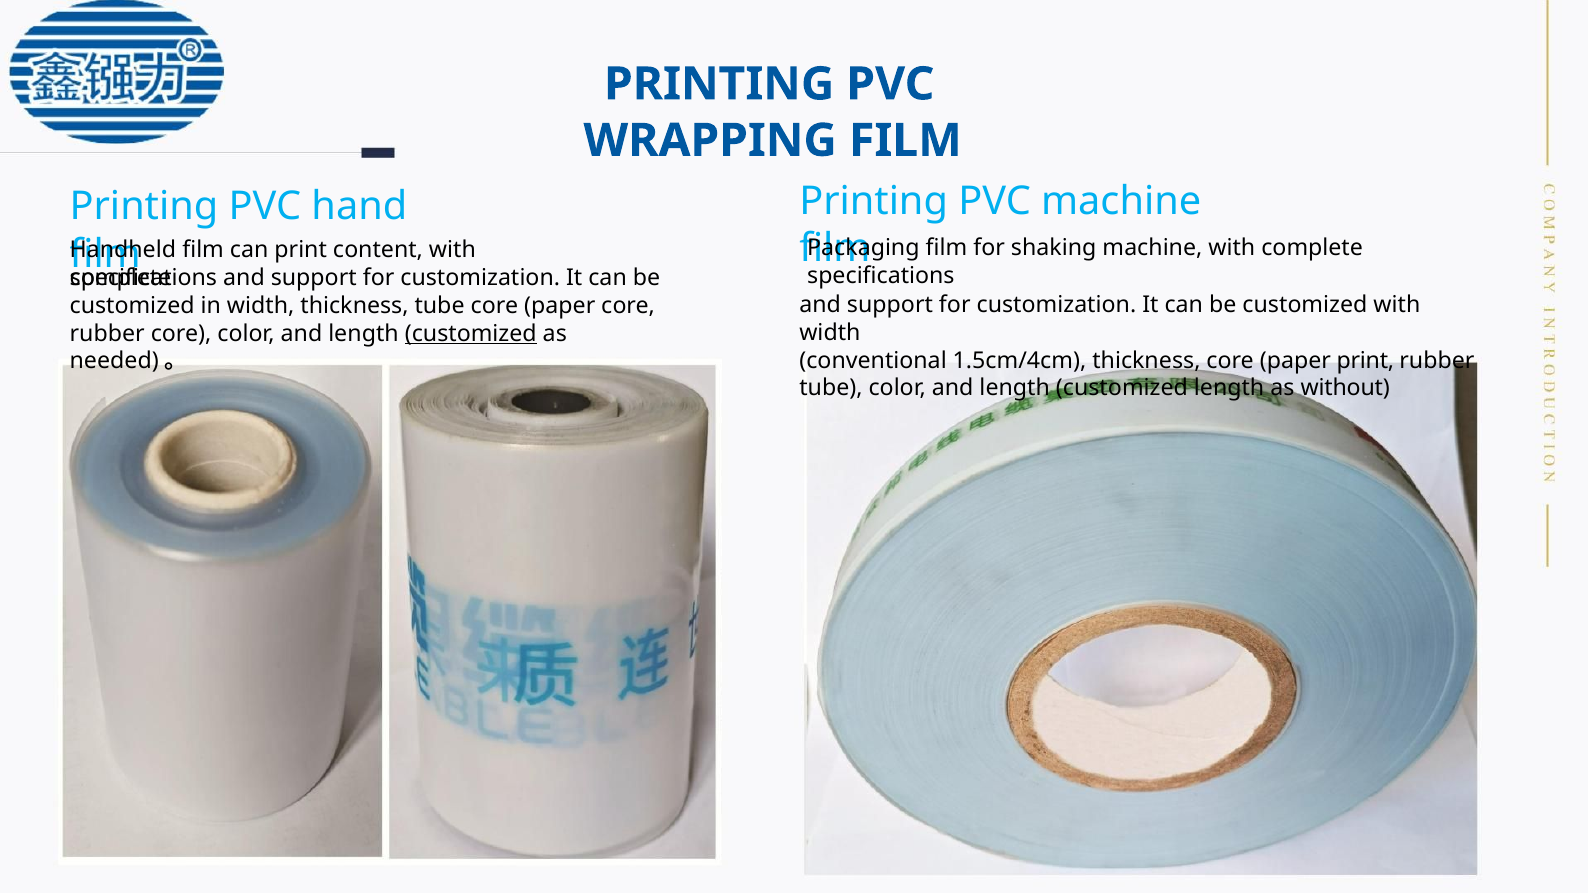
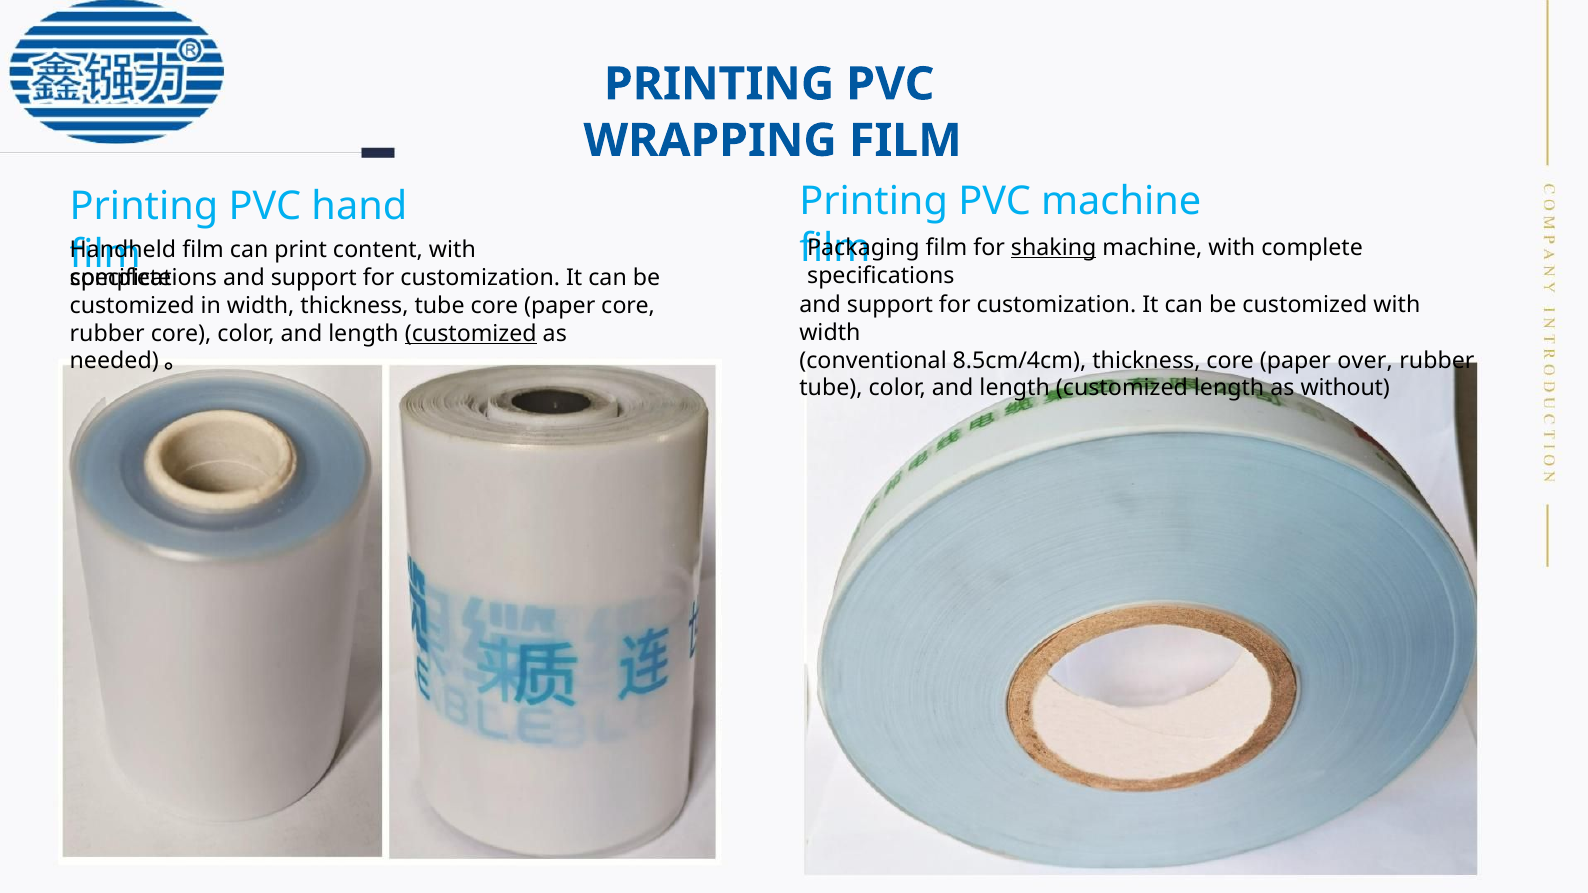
shaking underline: none -> present (1054, 248)
1.5cm/4cm: 1.5cm/4cm -> 8.5cm/4cm (1019, 361)
paper print: print -> over (1365, 361)
